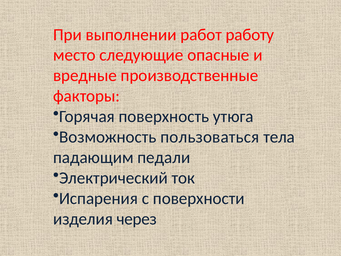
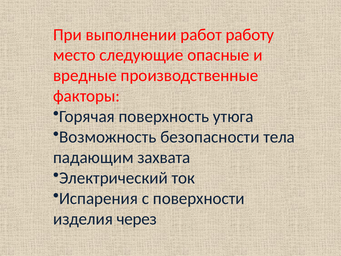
пользоваться: пользоваться -> безопасности (210, 137)
педали: педали -> захвата (164, 157)
